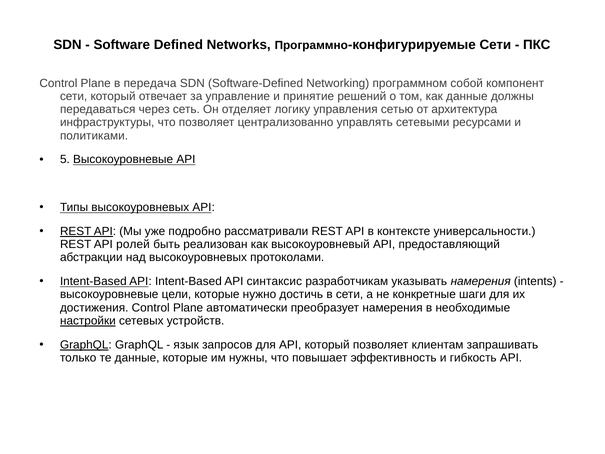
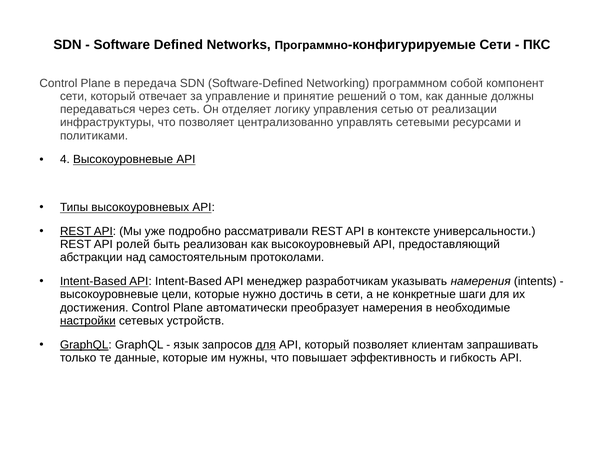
архитектура: архитектура -> реализации (464, 109)
5: 5 -> 4 (65, 159)
над высокоуровневых: высокоуровневых -> самостоятельным (198, 257)
синтаксис: синтаксис -> менеджер (274, 281)
для underline: none -> present (266, 345)
